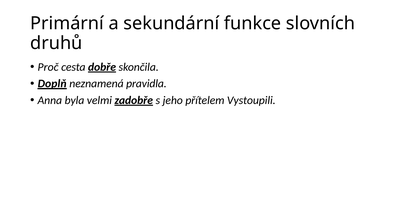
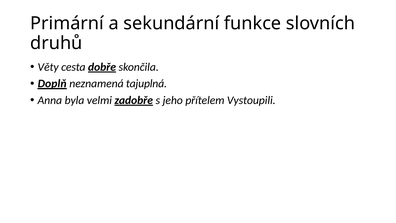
Proč: Proč -> Věty (48, 67)
pravidla: pravidla -> tajuplná (146, 84)
